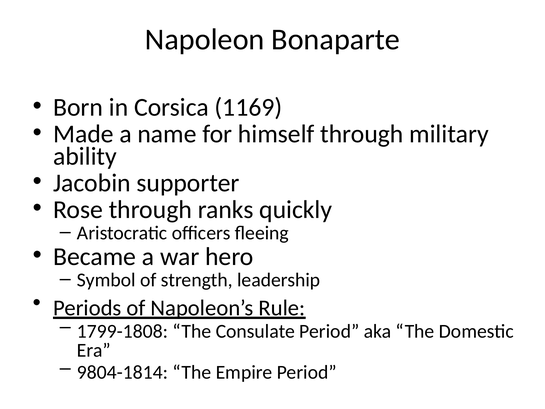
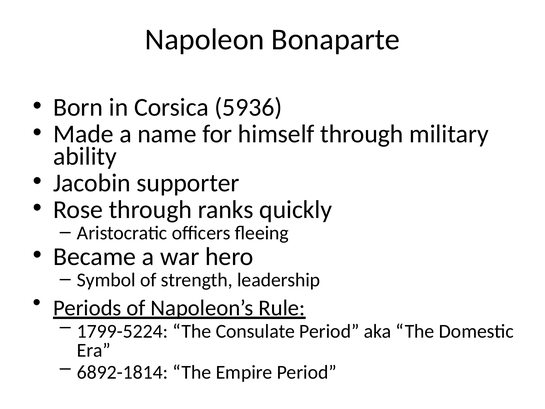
1169: 1169 -> 5936 (248, 107)
1799-1808: 1799-1808 -> 1799-5224 (122, 331)
9804-1814: 9804-1814 -> 6892-1814 (122, 372)
